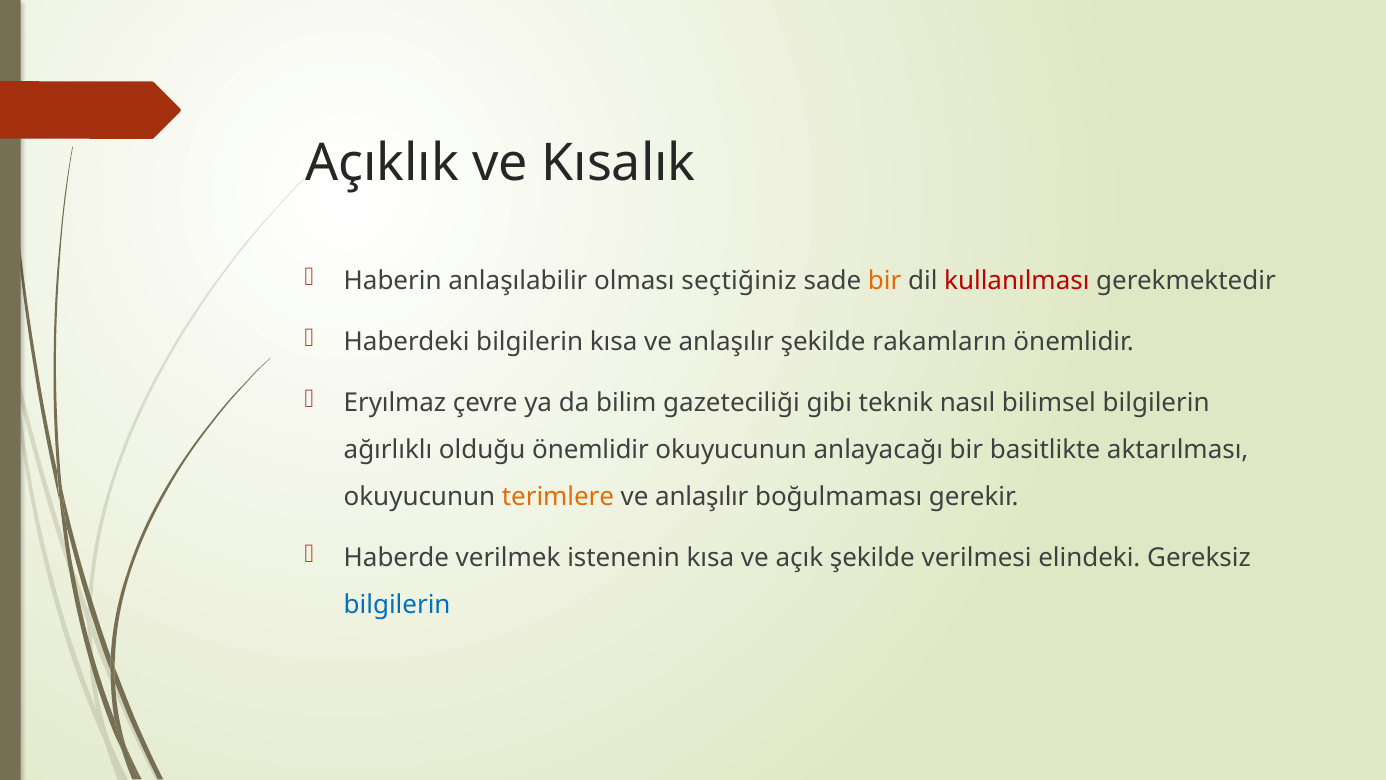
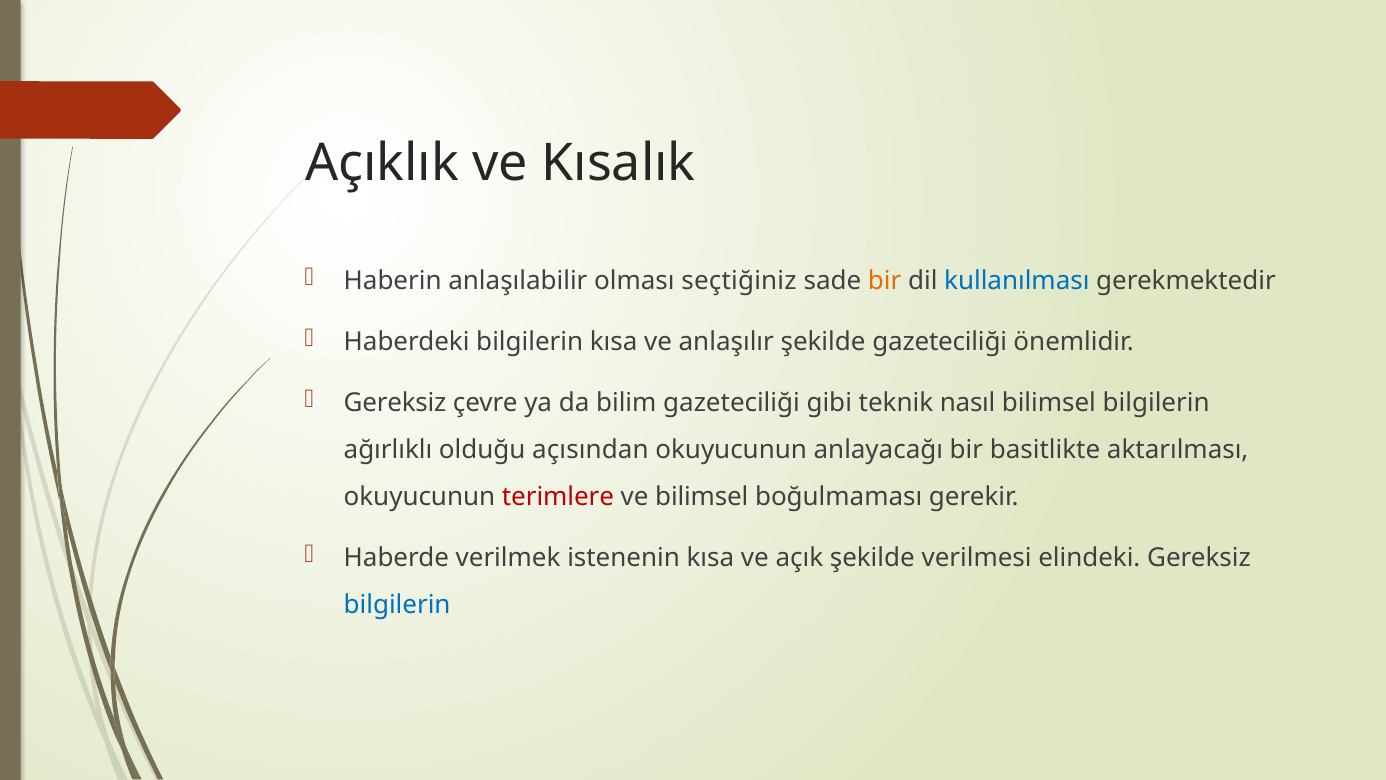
kullanılması colour: red -> blue (1017, 281)
şekilde rakamların: rakamların -> gazeteciliği (940, 342)
Eryılmaz: Eryılmaz -> Gereksiz (395, 403)
olduğu önemlidir: önemlidir -> açısından (590, 450)
terimlere colour: orange -> red (558, 497)
anlaşılır: anlaşılır -> bilimsel (702, 497)
